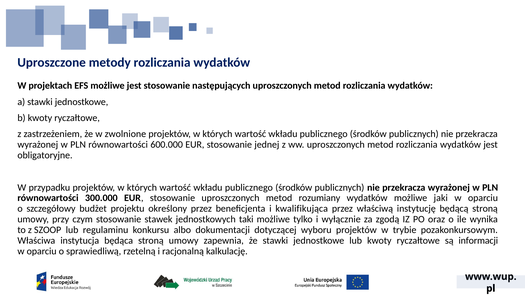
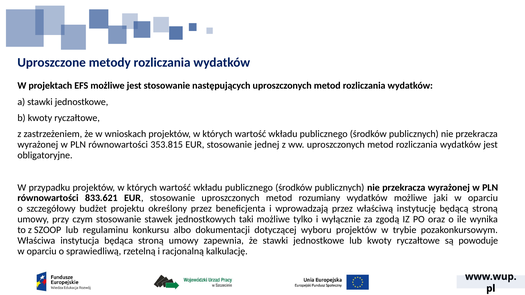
zwolnione: zwolnione -> wnioskach (125, 134)
600.000: 600.000 -> 353.815 (167, 145)
300.000: 300.000 -> 833.621 (101, 198)
kwalifikująca: kwalifikująca -> wprowadzają (302, 209)
informacji: informacji -> powoduje (478, 241)
